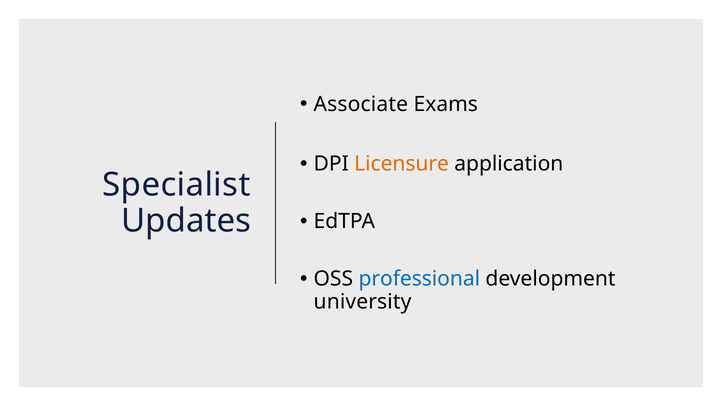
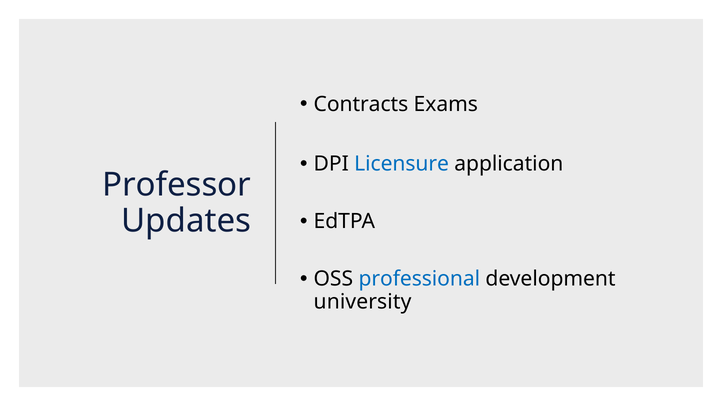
Associate: Associate -> Contracts (361, 104)
Licensure colour: orange -> blue (402, 164)
Specialist: Specialist -> Professor (177, 185)
